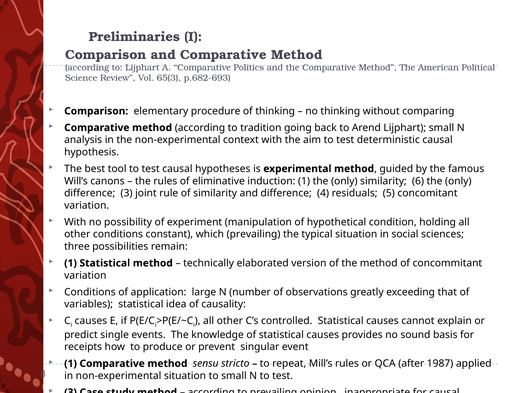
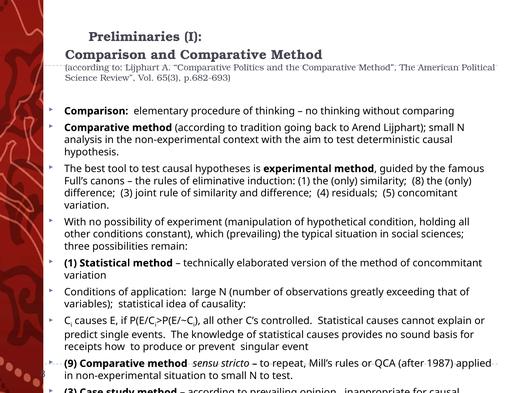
Will’s: Will’s -> Full’s (76, 181)
similarity 6: 6 -> 8 (418, 181)
1: 1 -> 9 (71, 364)
